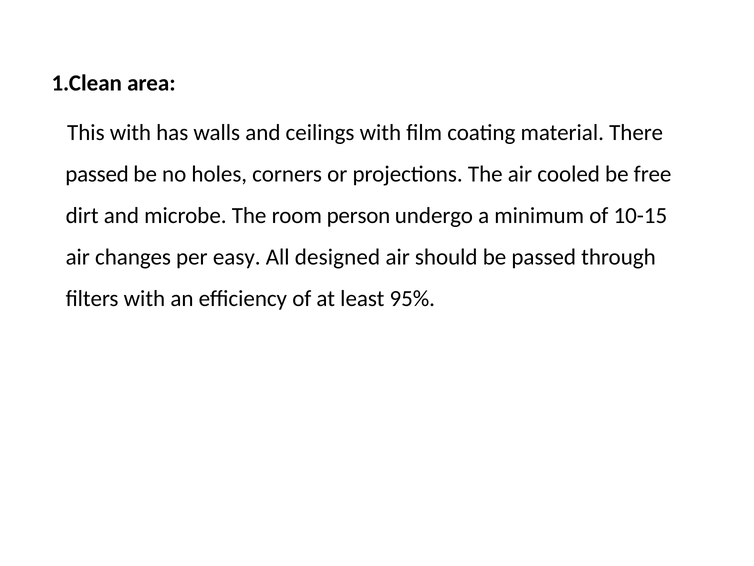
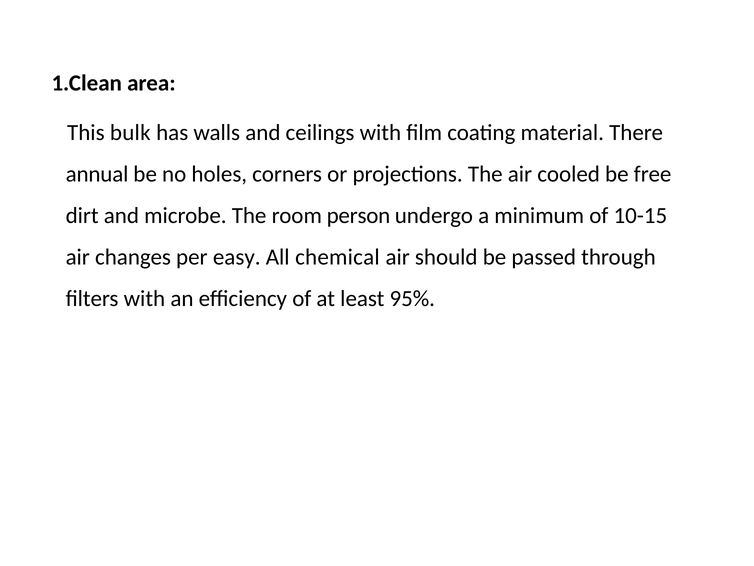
This with: with -> bulk (130, 133)
passed: passed -> annual (97, 174)
designed: designed -> chemical (337, 257)
